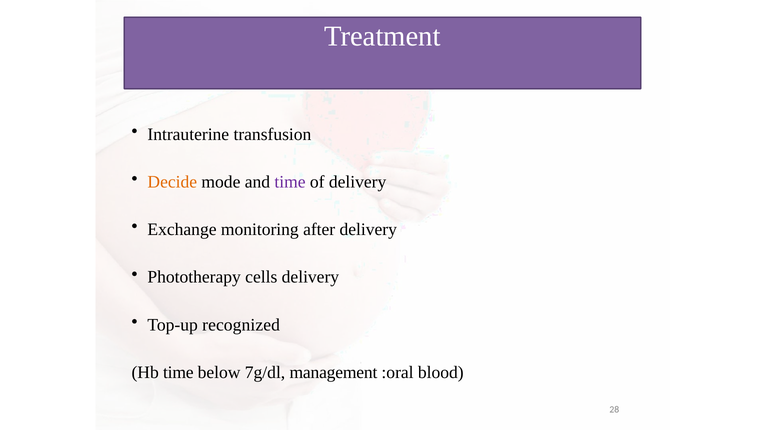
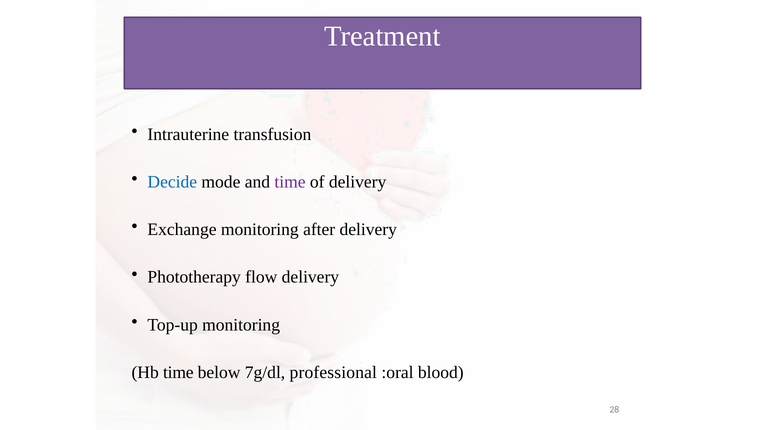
Decide colour: orange -> blue (172, 182)
cells: cells -> flow (261, 277)
Top-up recognized: recognized -> monitoring (241, 325)
management: management -> professional (333, 373)
